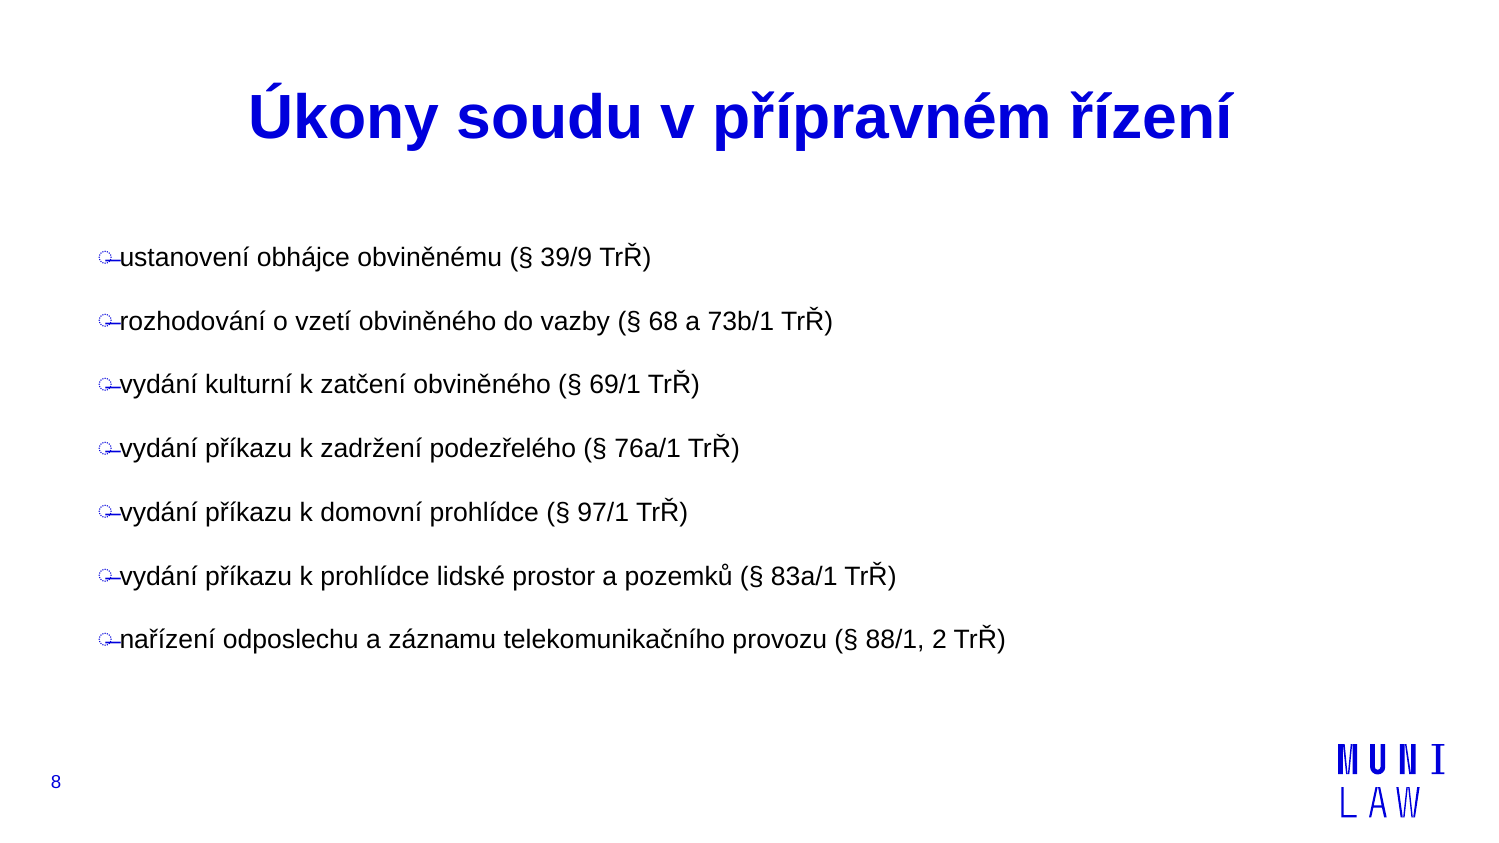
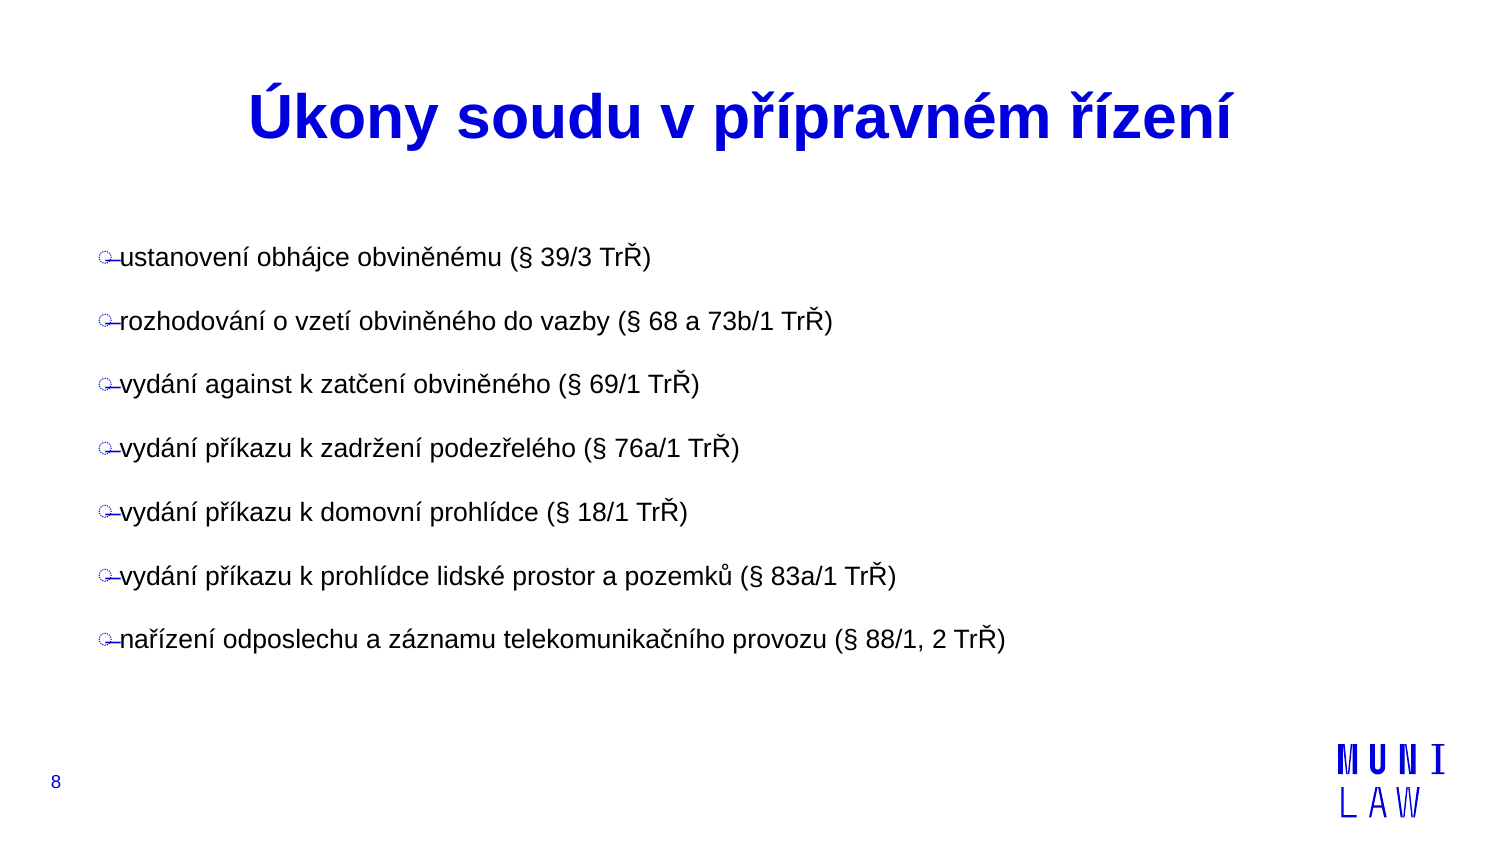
39/9: 39/9 -> 39/3 (566, 258)
kulturní: kulturní -> against (249, 385)
97/1: 97/1 -> 18/1 (603, 513)
